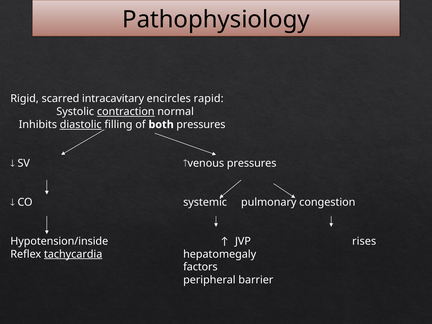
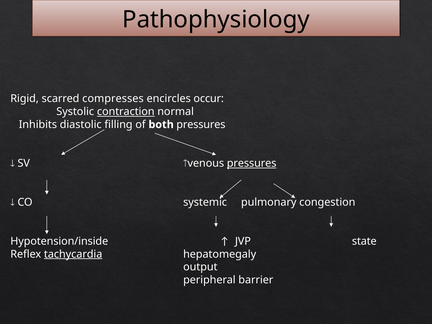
intracavitary: intracavitary -> compresses (113, 99)
rapid: rapid -> occur (209, 99)
diastolic underline: present -> none (81, 125)
pressures underline: none -> present (252, 163)
rises: rises -> state (364, 241)
factors: factors -> output (200, 267)
